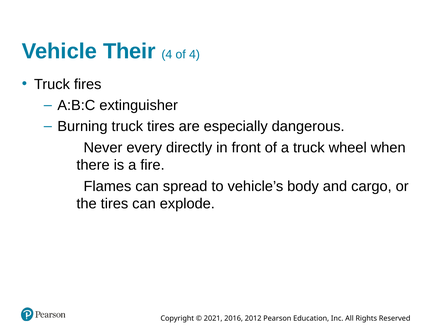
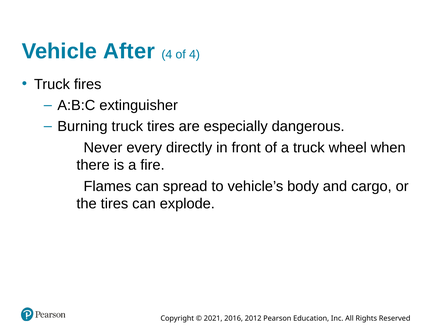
Their: Their -> After (129, 51)
